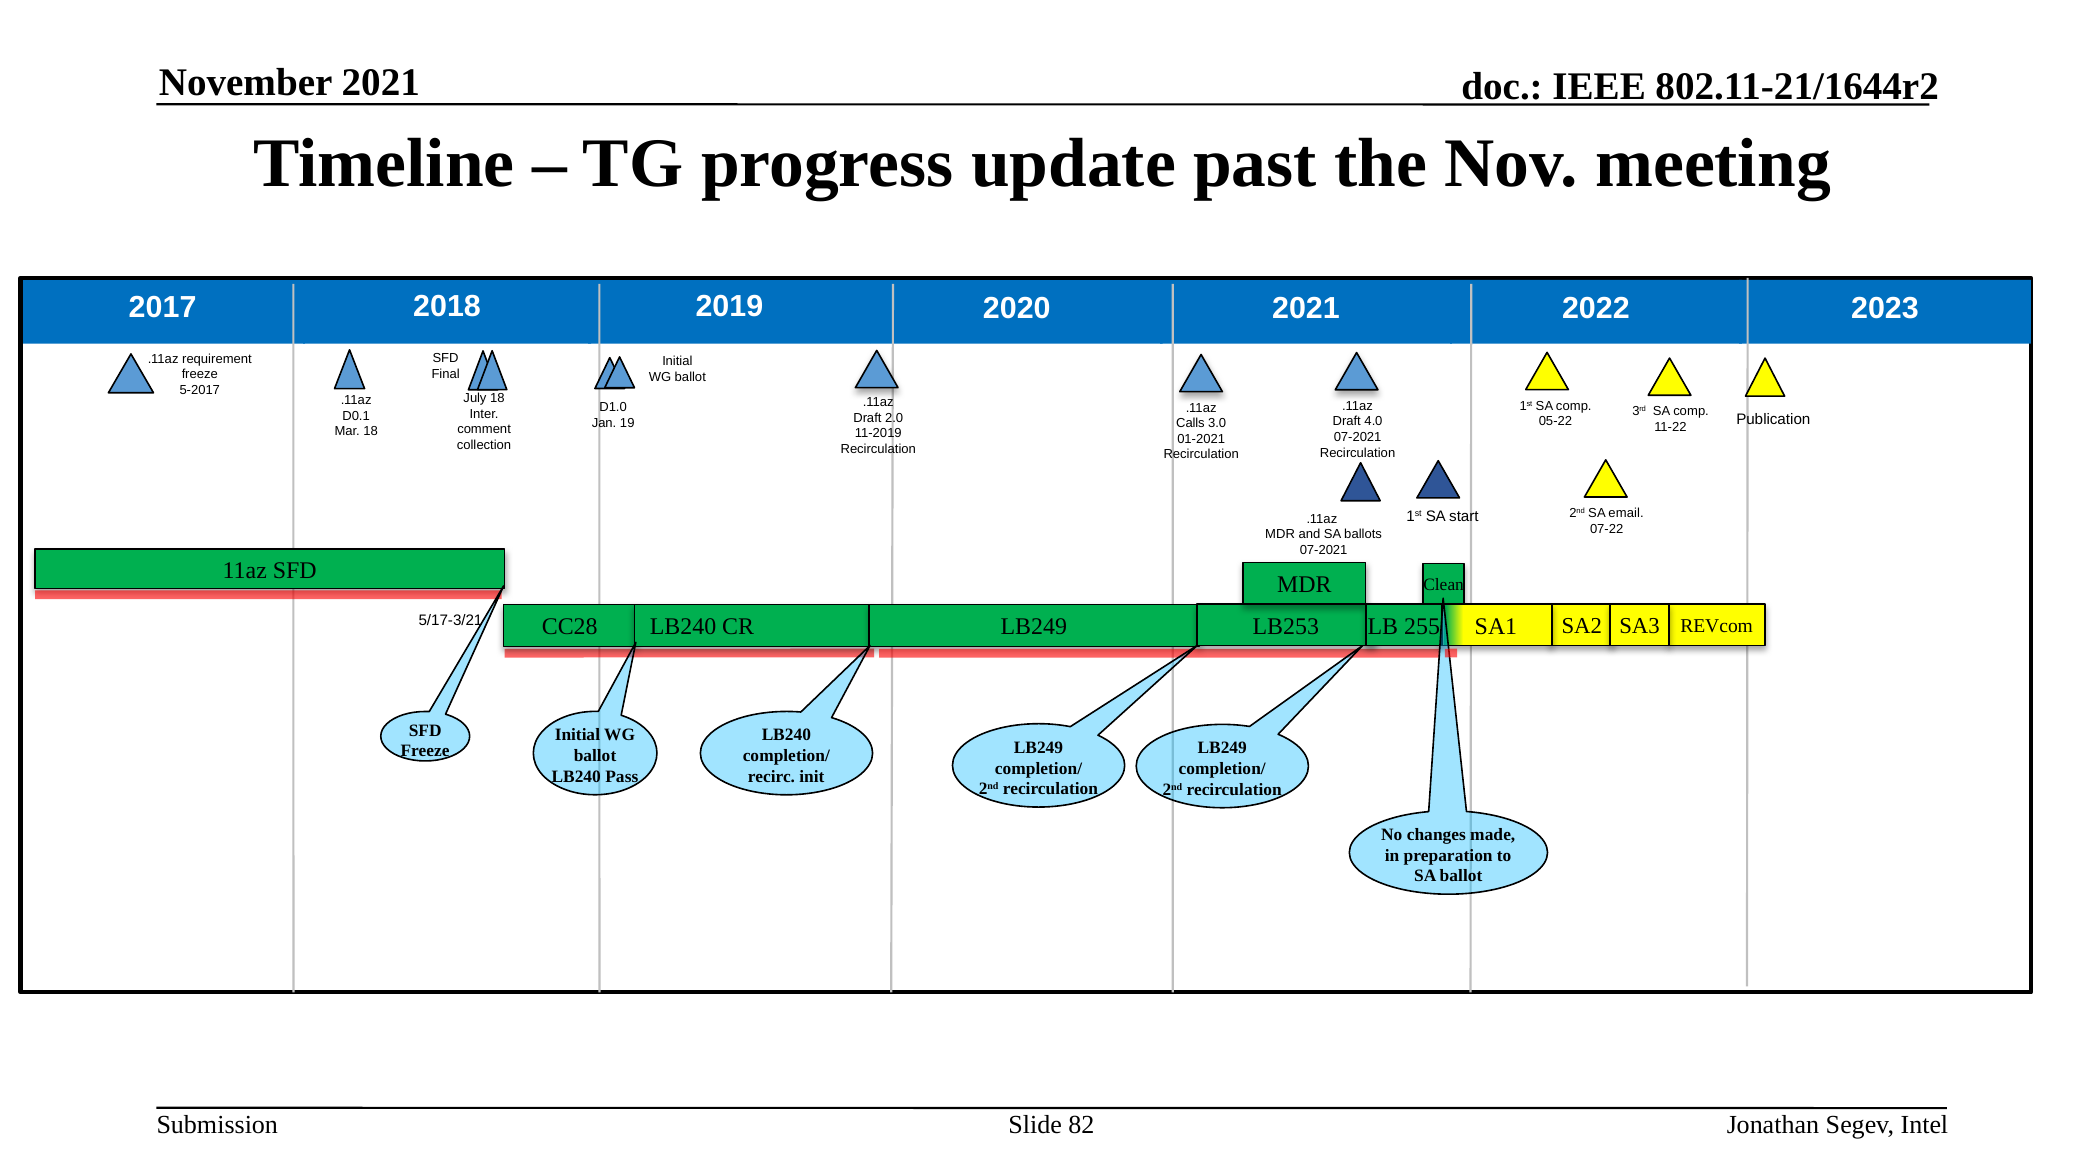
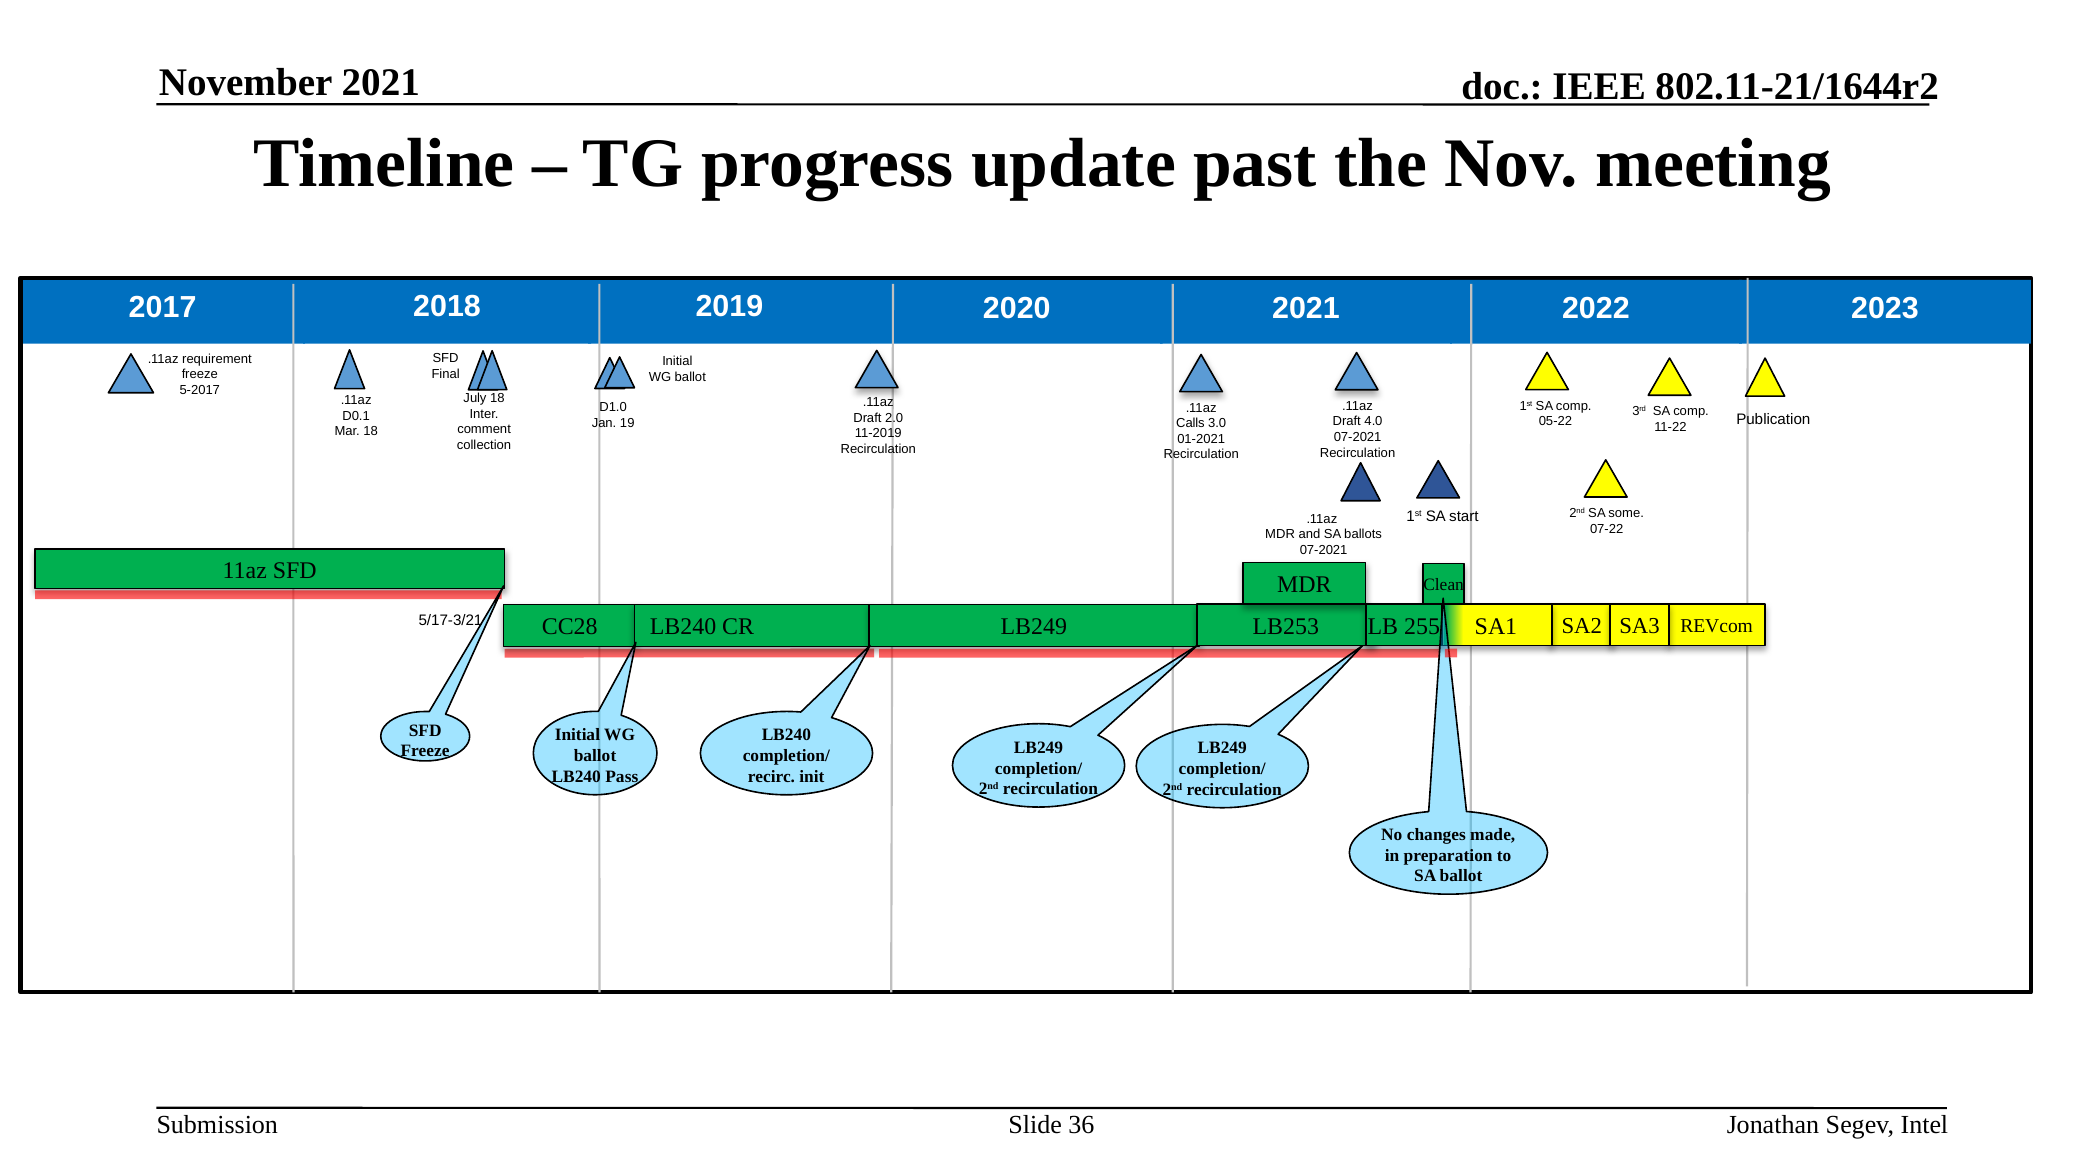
email: email -> some (1626, 513)
82: 82 -> 36 (1081, 1125)
